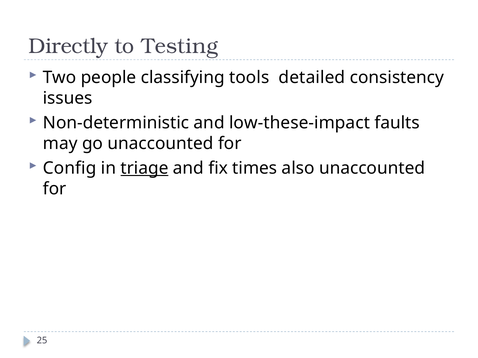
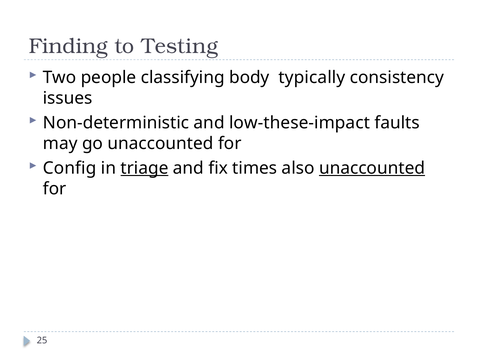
Directly: Directly -> Finding (68, 46)
tools: tools -> body (249, 78)
detailed: detailed -> typically (312, 78)
unaccounted underline: none -> present (372, 168)
